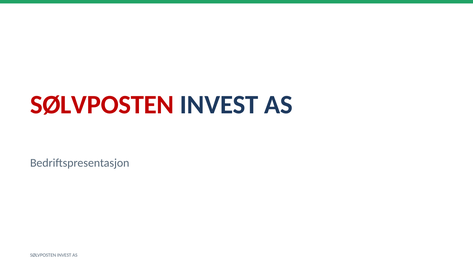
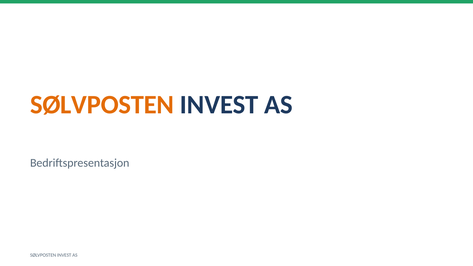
SØLVPOSTEN colour: red -> orange (102, 105)
